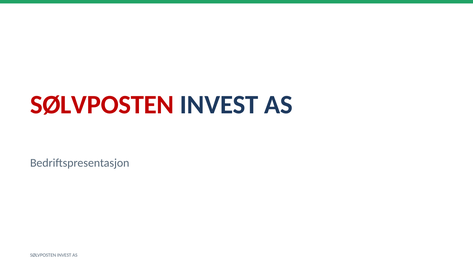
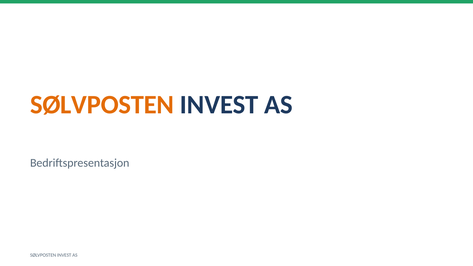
SØLVPOSTEN colour: red -> orange (102, 105)
